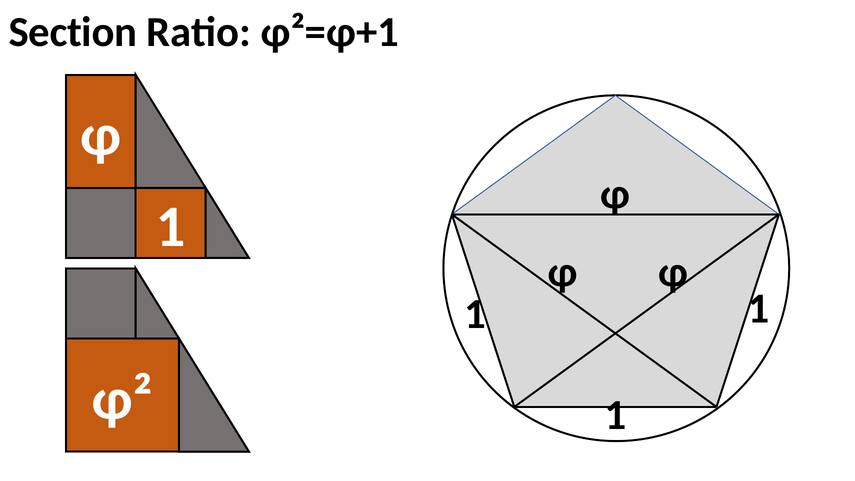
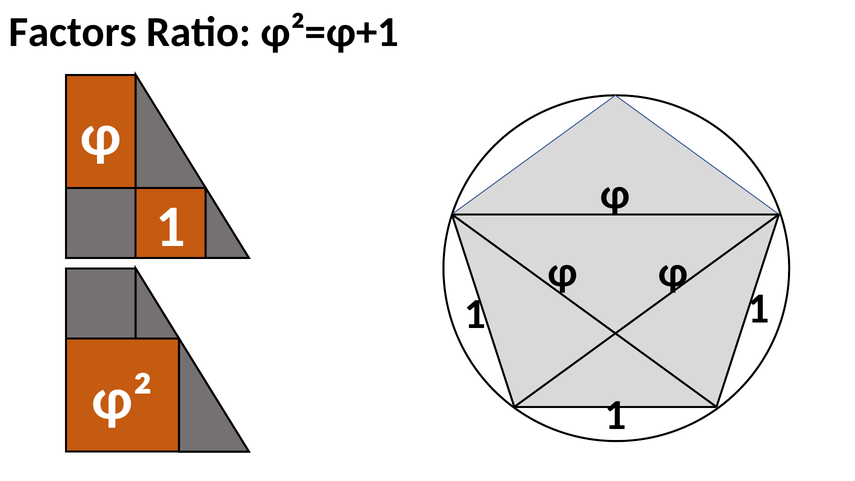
Section: Section -> Factors (73, 32)
